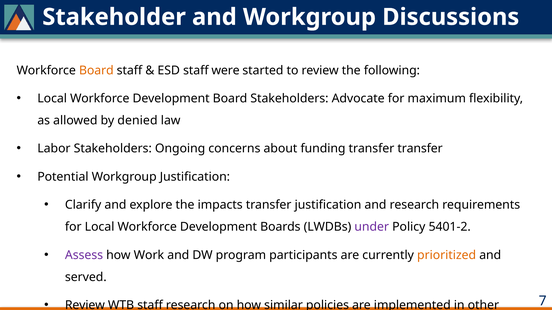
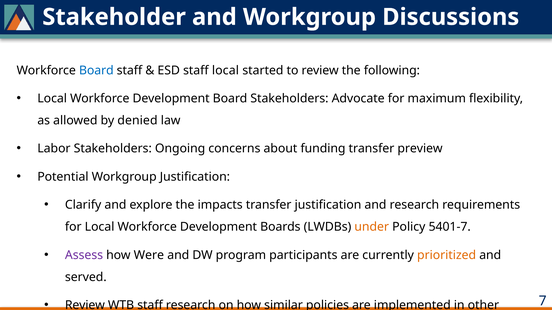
Board colour: orange -> blue (96, 70)
staff were: were -> local (225, 70)
transfer transfer: transfer -> preview (420, 149)
under colour: purple -> orange (372, 227)
5401-2: 5401-2 -> 5401-7 (450, 227)
Work: Work -> Were (149, 255)
